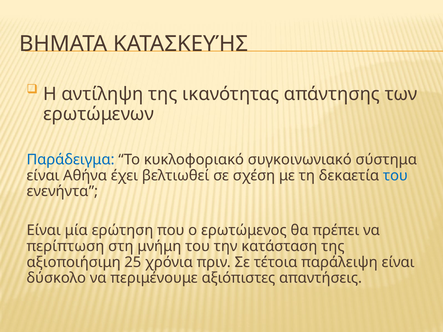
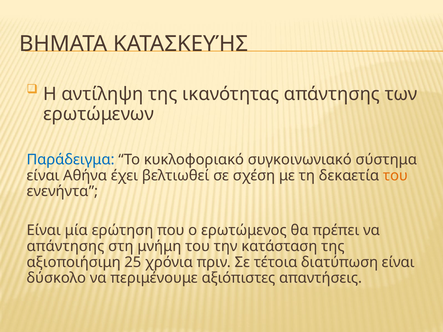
του colour: blue -> orange (395, 176)
περίπτωση: περίπτωση -> απάντησης (65, 246)
παράλειψη: παράλειψη -> διατύπωση (340, 262)
